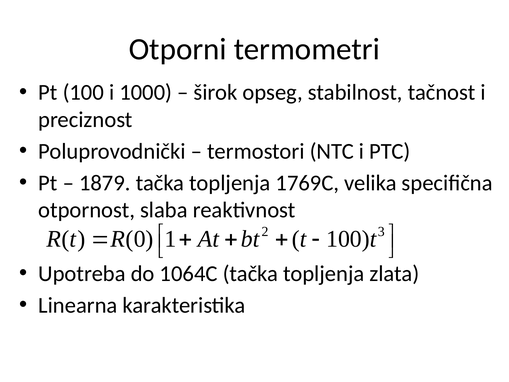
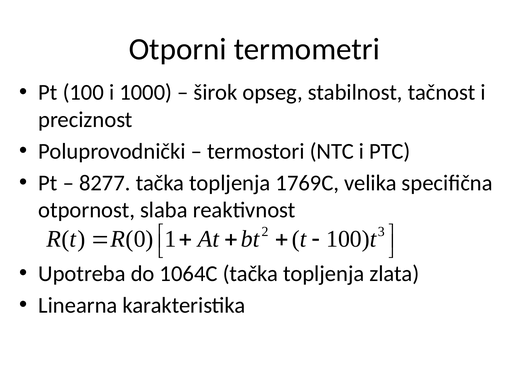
1879: 1879 -> 8277 (105, 183)
